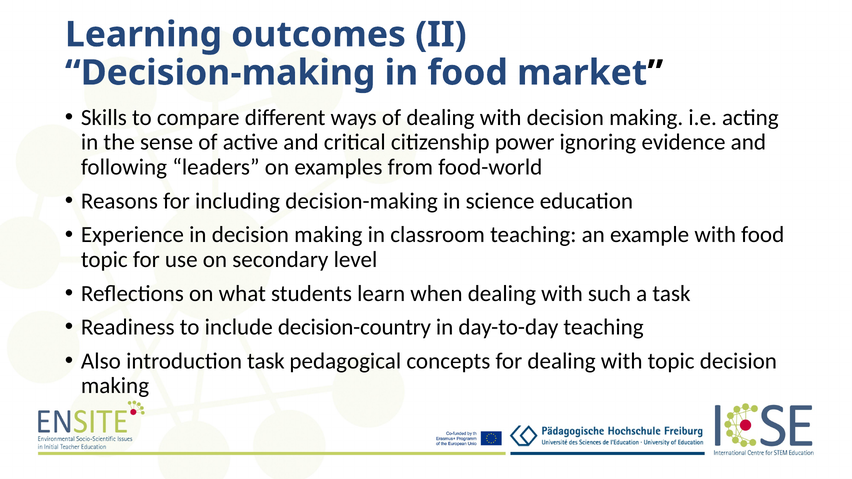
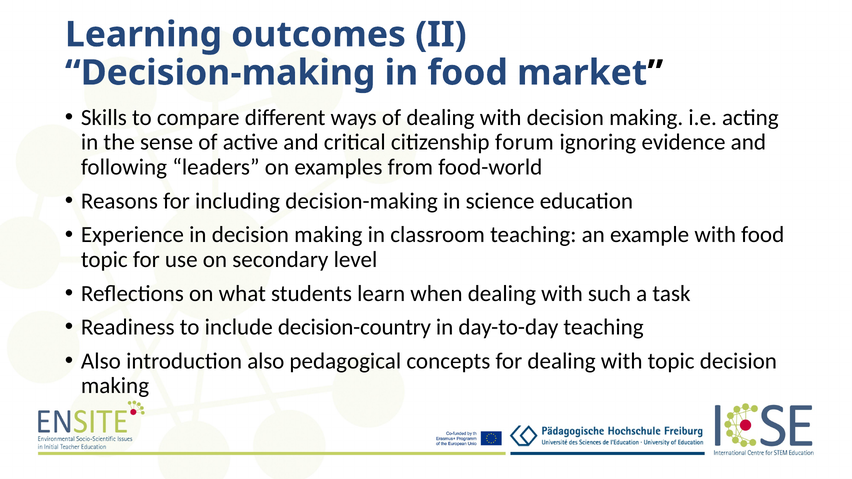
power: power -> forum (524, 142)
introduction task: task -> also (266, 361)
